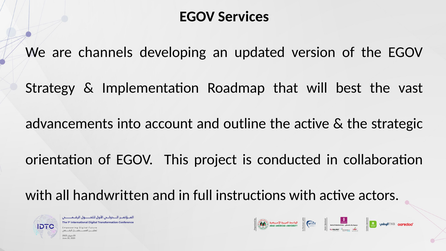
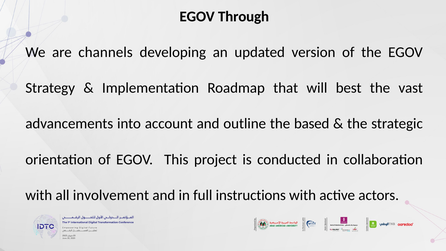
Services: Services -> Through (244, 17)
the active: active -> based (312, 124)
handwritten: handwritten -> involvement (111, 195)
